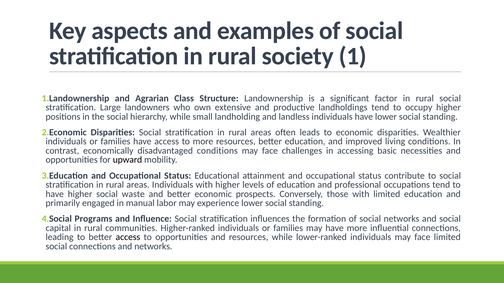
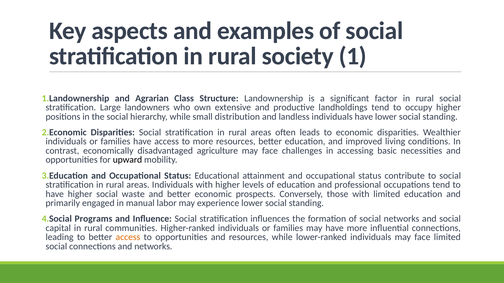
landholding: landholding -> distribution (237, 117)
disadvantaged conditions: conditions -> agriculture (217, 151)
access colour: black -> orange (128, 238)
